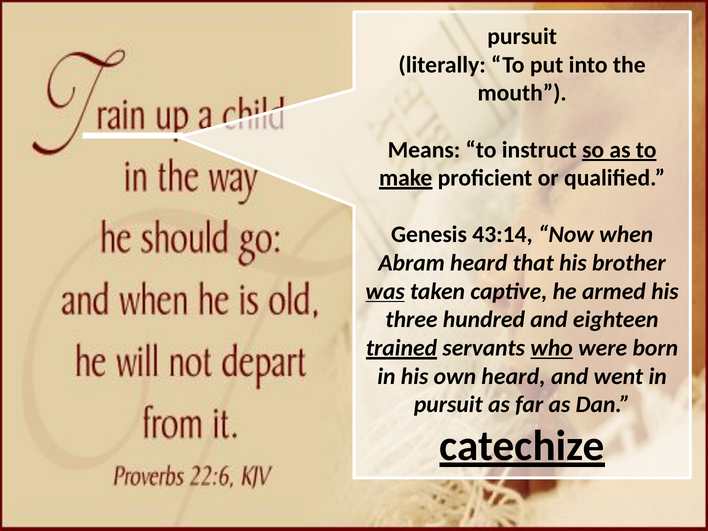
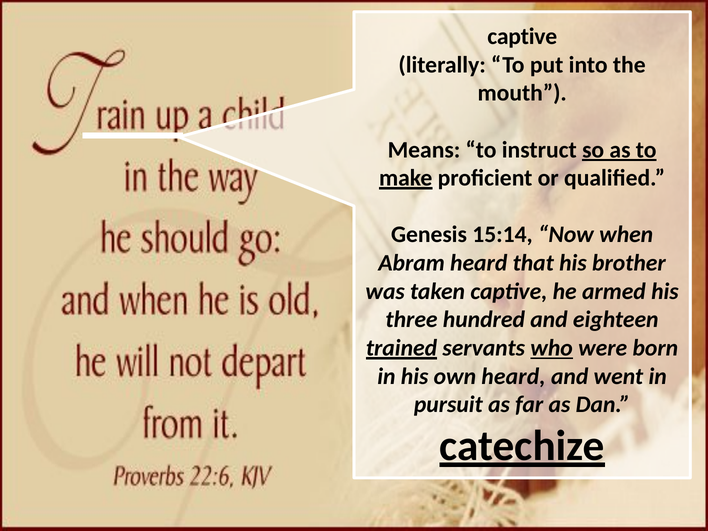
pursuit: pursuit -> captive (522, 36)
43:14: 43:14 -> 15:14 (502, 235)
was underline: present -> none (385, 291)
